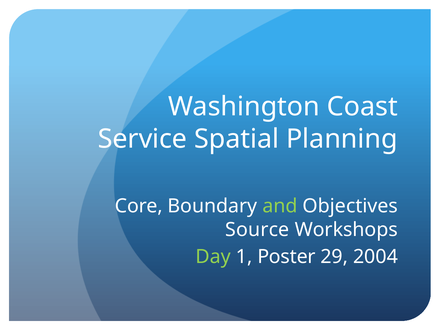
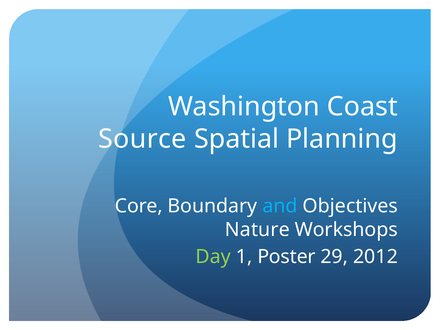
Service: Service -> Source (142, 139)
and colour: light green -> light blue (280, 206)
Source: Source -> Nature (257, 230)
2004: 2004 -> 2012 (375, 257)
